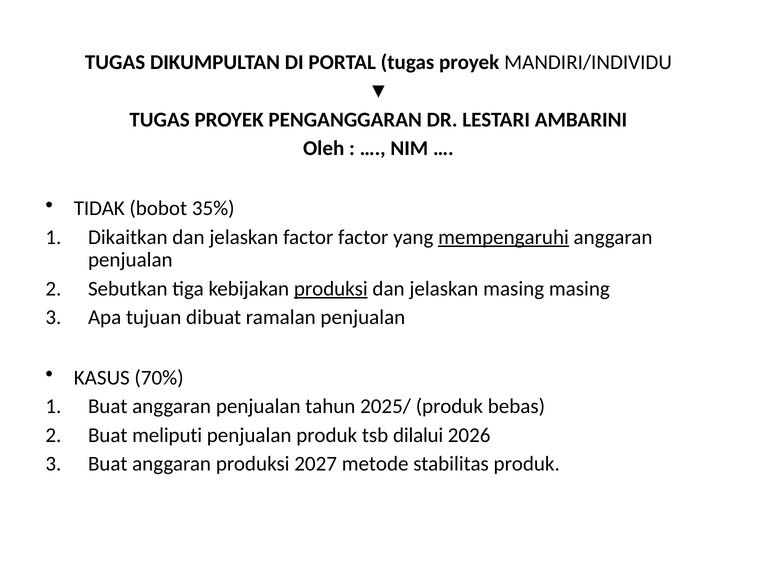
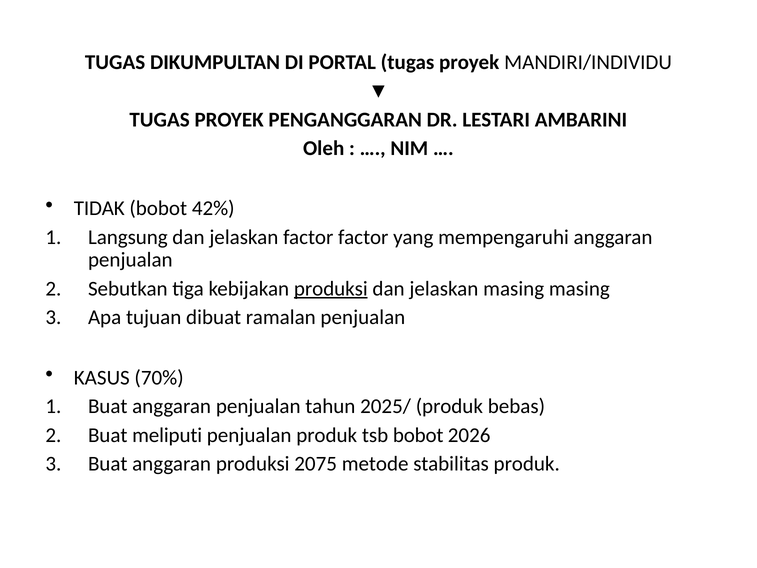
35%: 35% -> 42% (213, 208)
Dikaitkan: Dikaitkan -> Langsung (128, 237)
mempengaruhi underline: present -> none (504, 237)
tsb dilalui: dilalui -> bobot (418, 435)
2027: 2027 -> 2075 (316, 464)
